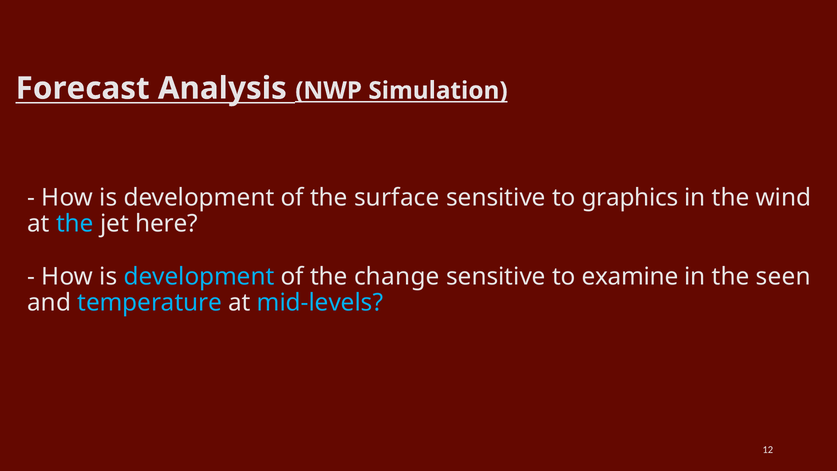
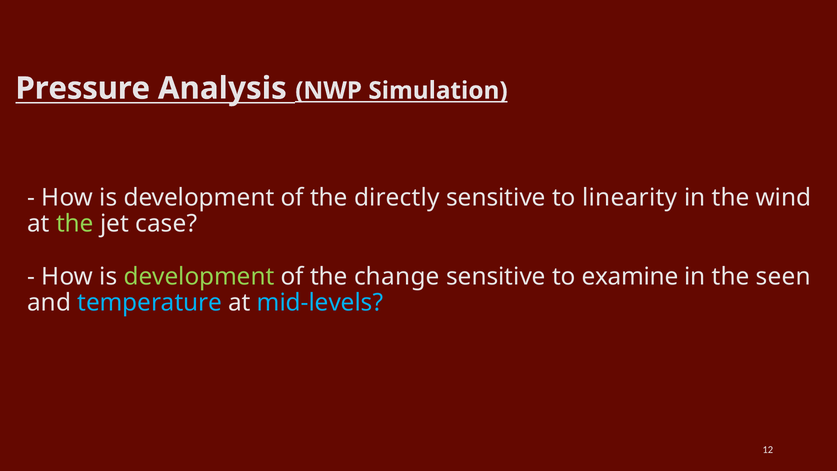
Forecast: Forecast -> Pressure (83, 88)
surface: surface -> directly (397, 197)
graphics: graphics -> linearity (630, 197)
the colour: light blue -> light green (75, 224)
here: here -> case (166, 224)
development colour: light blue -> light green (199, 276)
